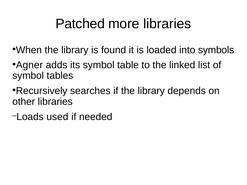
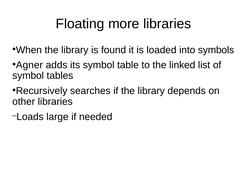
Patched: Patched -> Floating (80, 24)
used: used -> large (57, 117)
